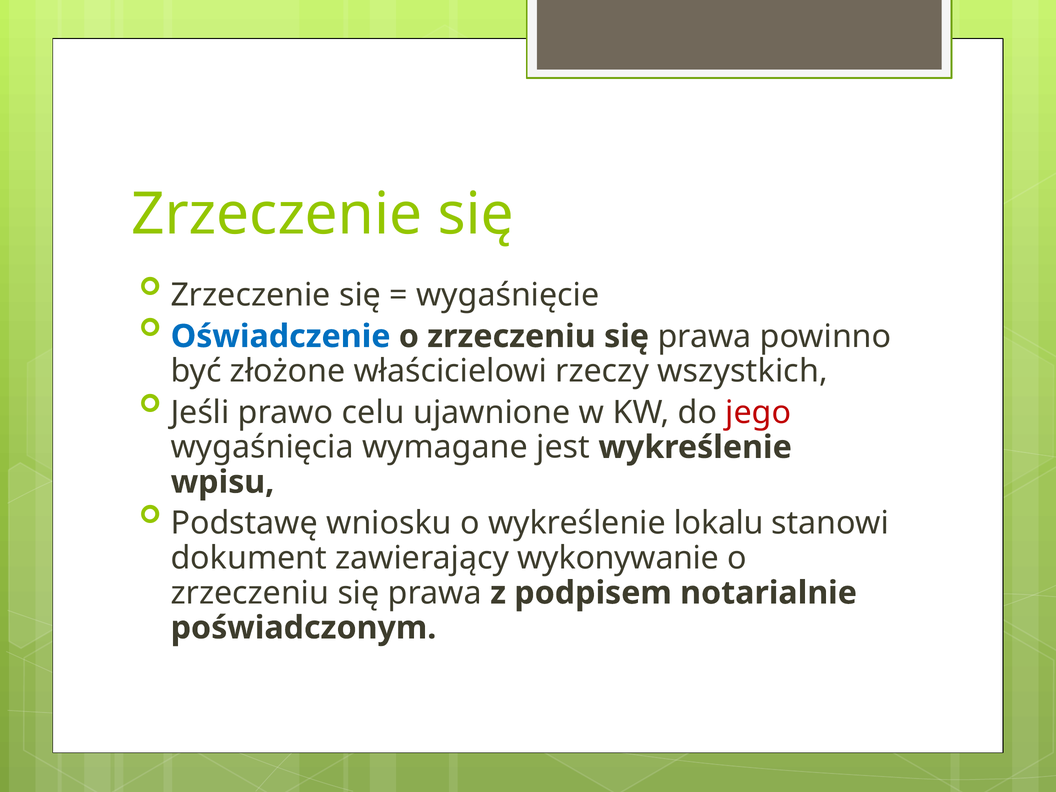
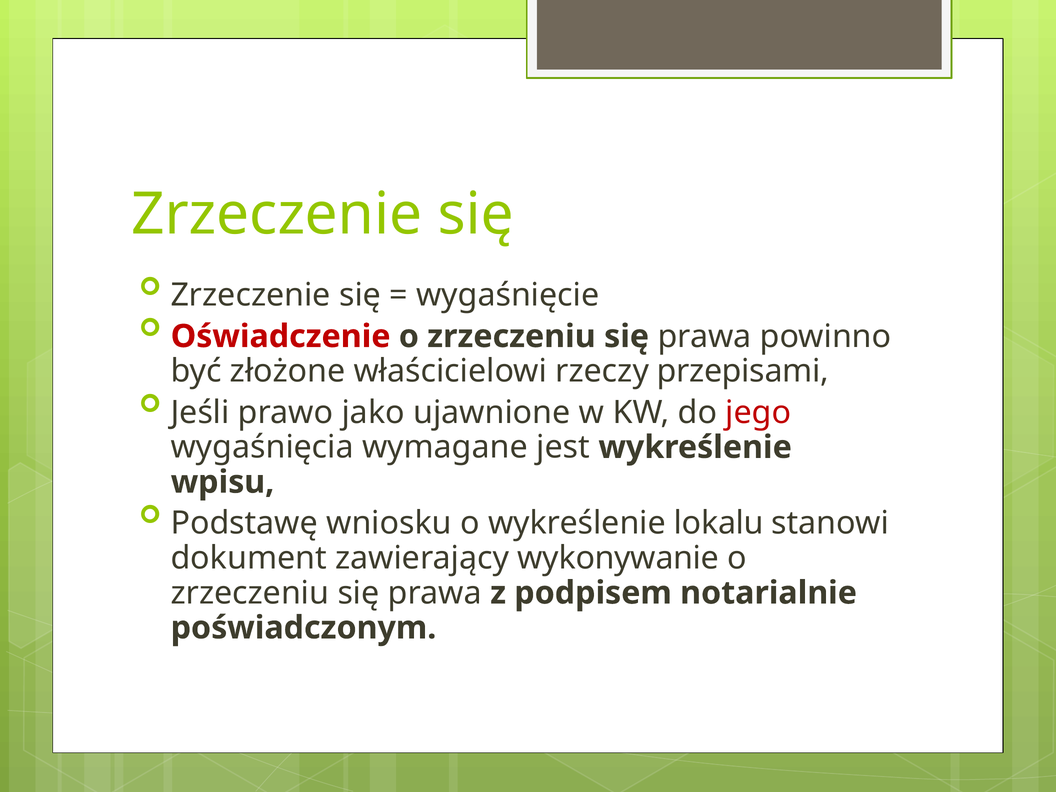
Oświadczenie colour: blue -> red (281, 336)
wszystkich: wszystkich -> przepisami (743, 371)
celu: celu -> jako (373, 412)
